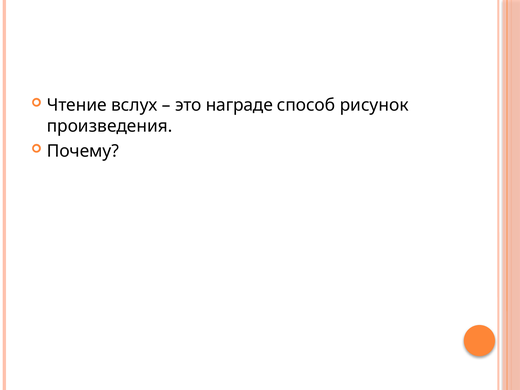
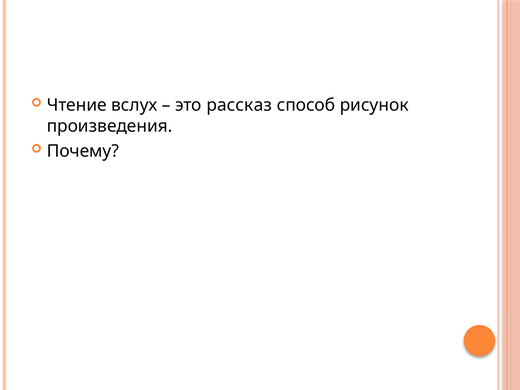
награде: награде -> рассказ (239, 105)
